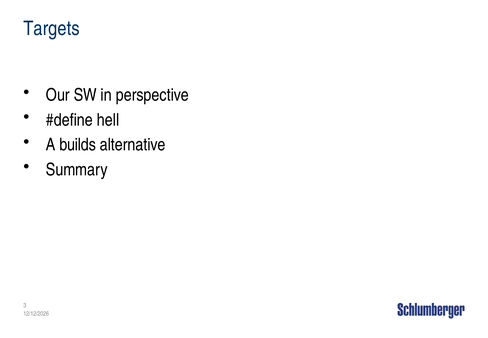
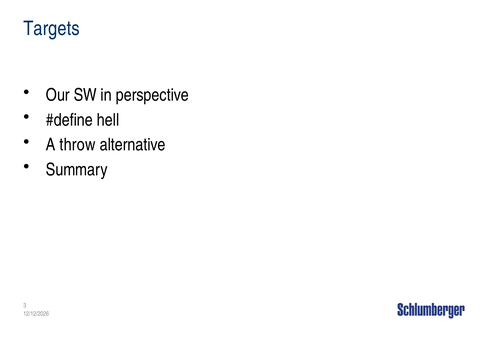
builds: builds -> throw (77, 145)
